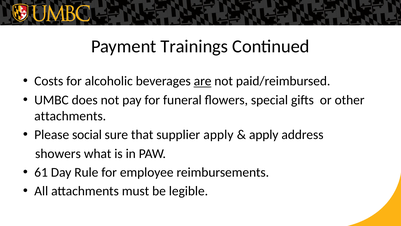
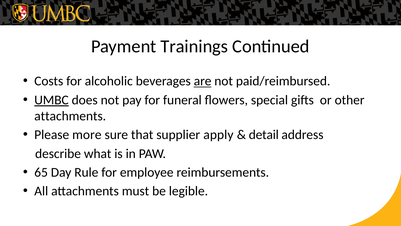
UMBC underline: none -> present (52, 100)
social: social -> more (87, 135)
apply: apply -> detail (264, 135)
showers: showers -> describe (58, 153)
61: 61 -> 65 (41, 172)
